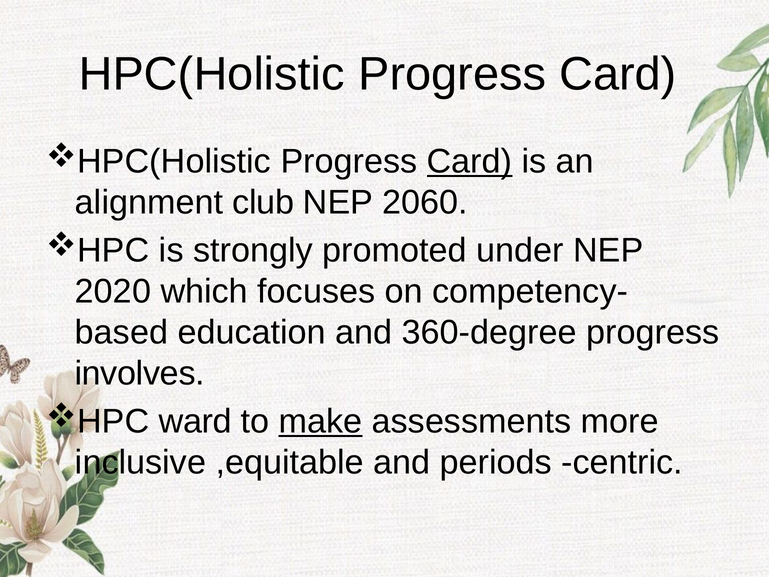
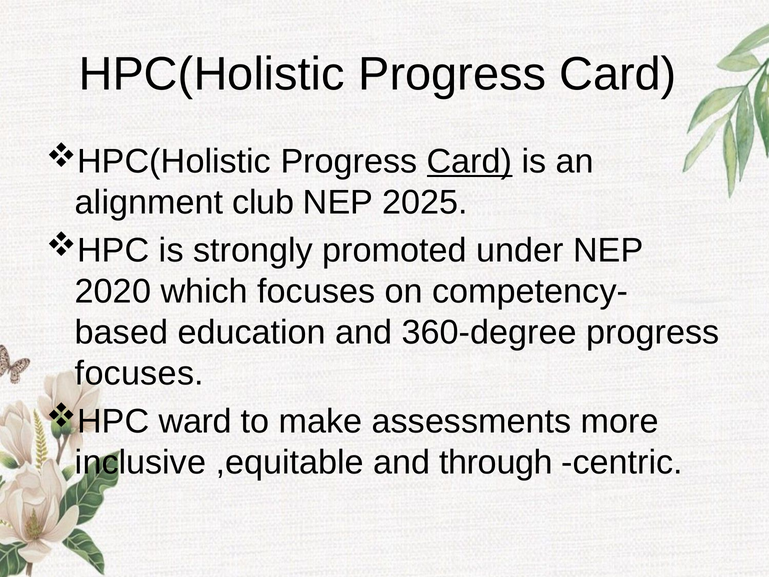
2060: 2060 -> 2025 (425, 202)
involves: involves -> focuses (139, 373)
make underline: present -> none (320, 421)
periods: periods -> through (496, 462)
